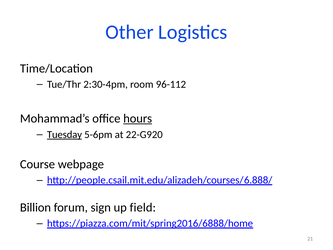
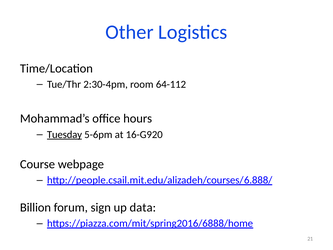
96-112: 96-112 -> 64-112 (171, 84)
hours underline: present -> none (138, 118)
22-G920: 22-G920 -> 16-G920 (144, 134)
field: field -> data (143, 207)
